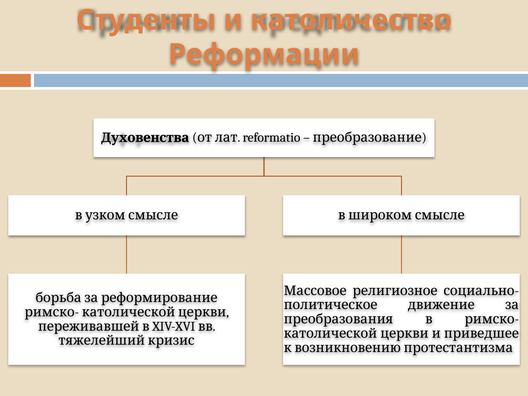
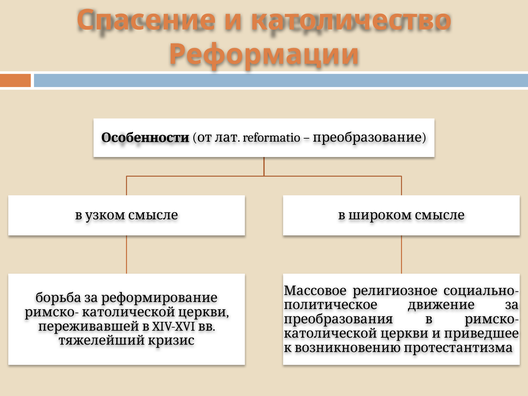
Студенты: Студенты -> Спасение (146, 20)
Духовенства: Духовенства -> Особенности (145, 138)
